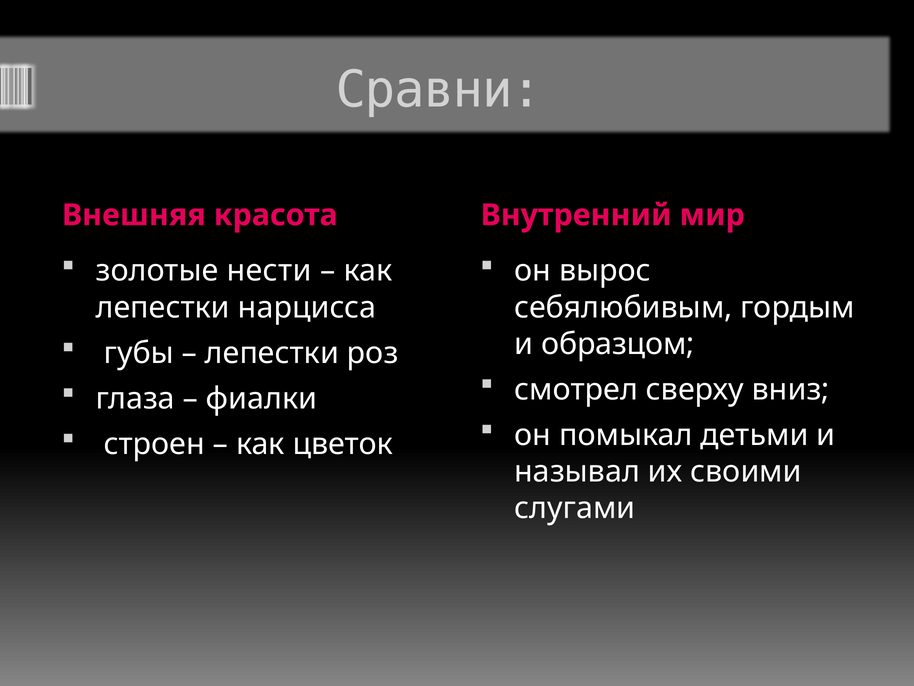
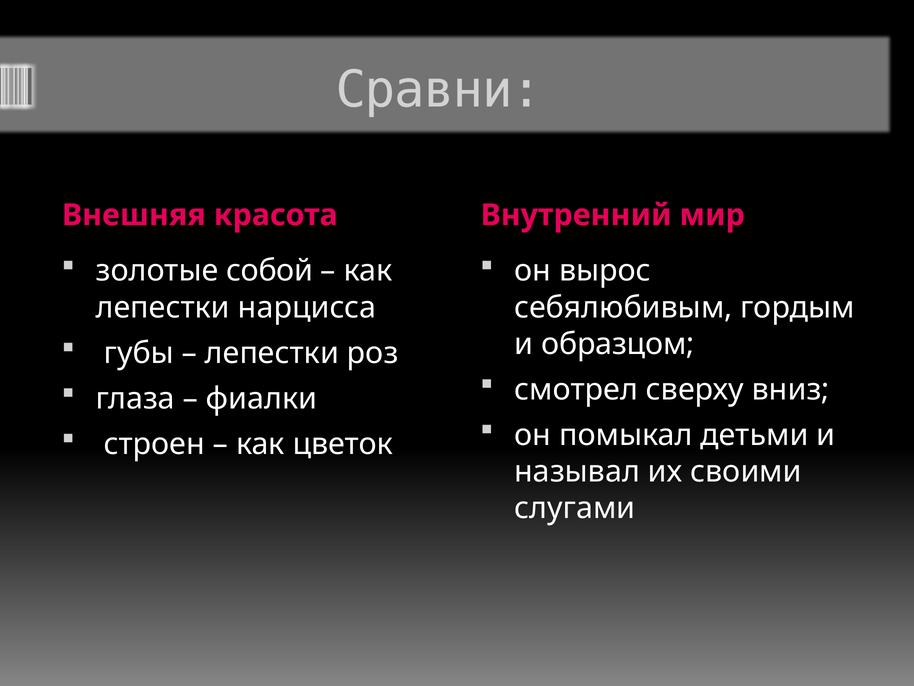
нести: нести -> собой (270, 271)
